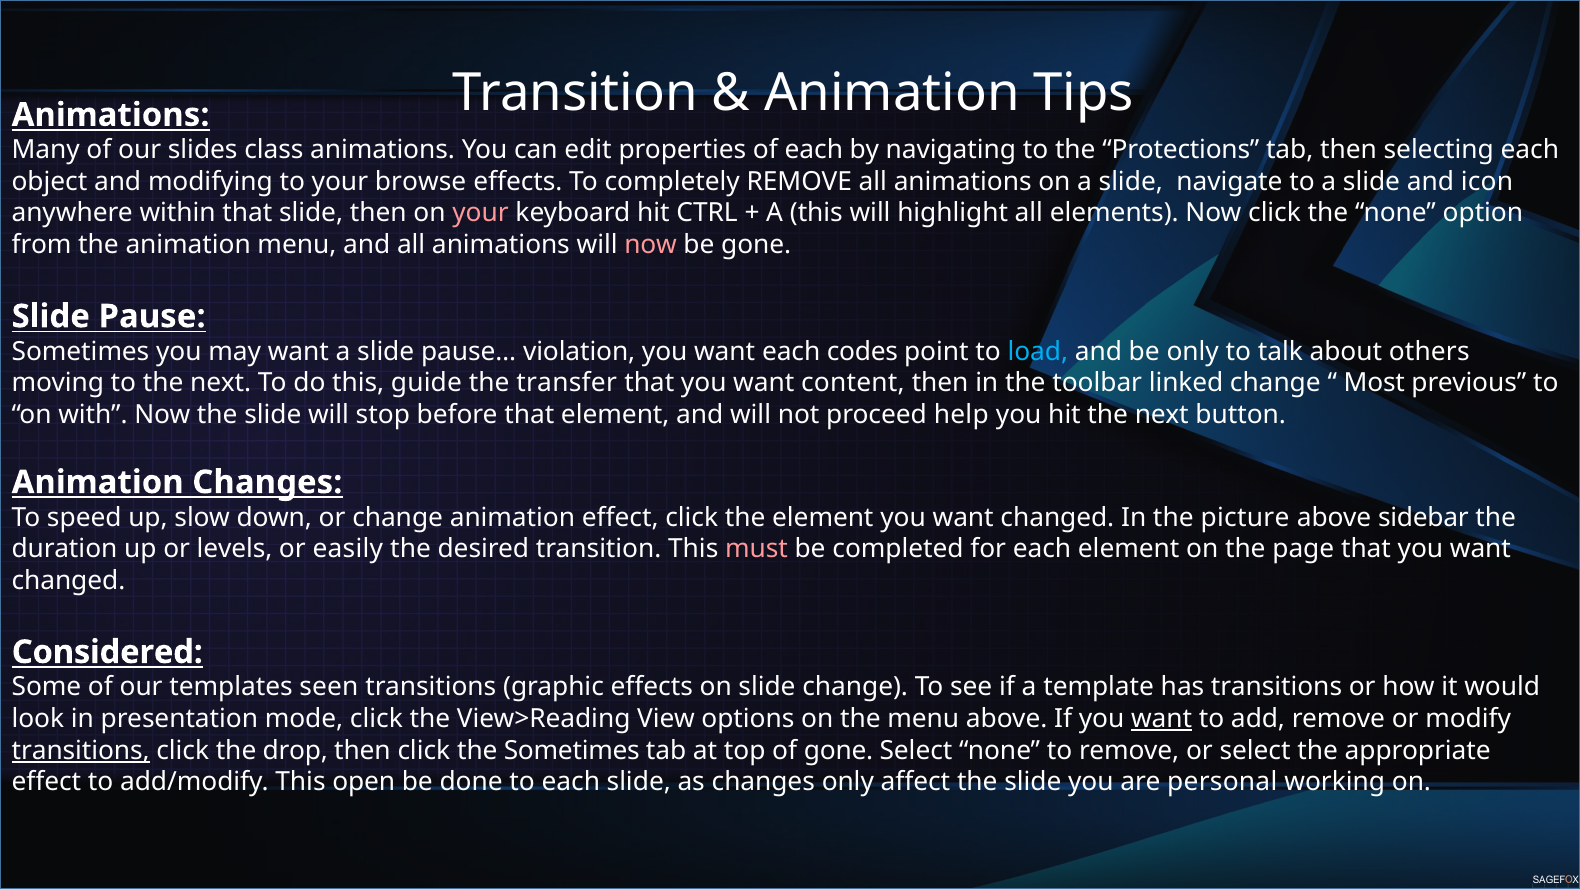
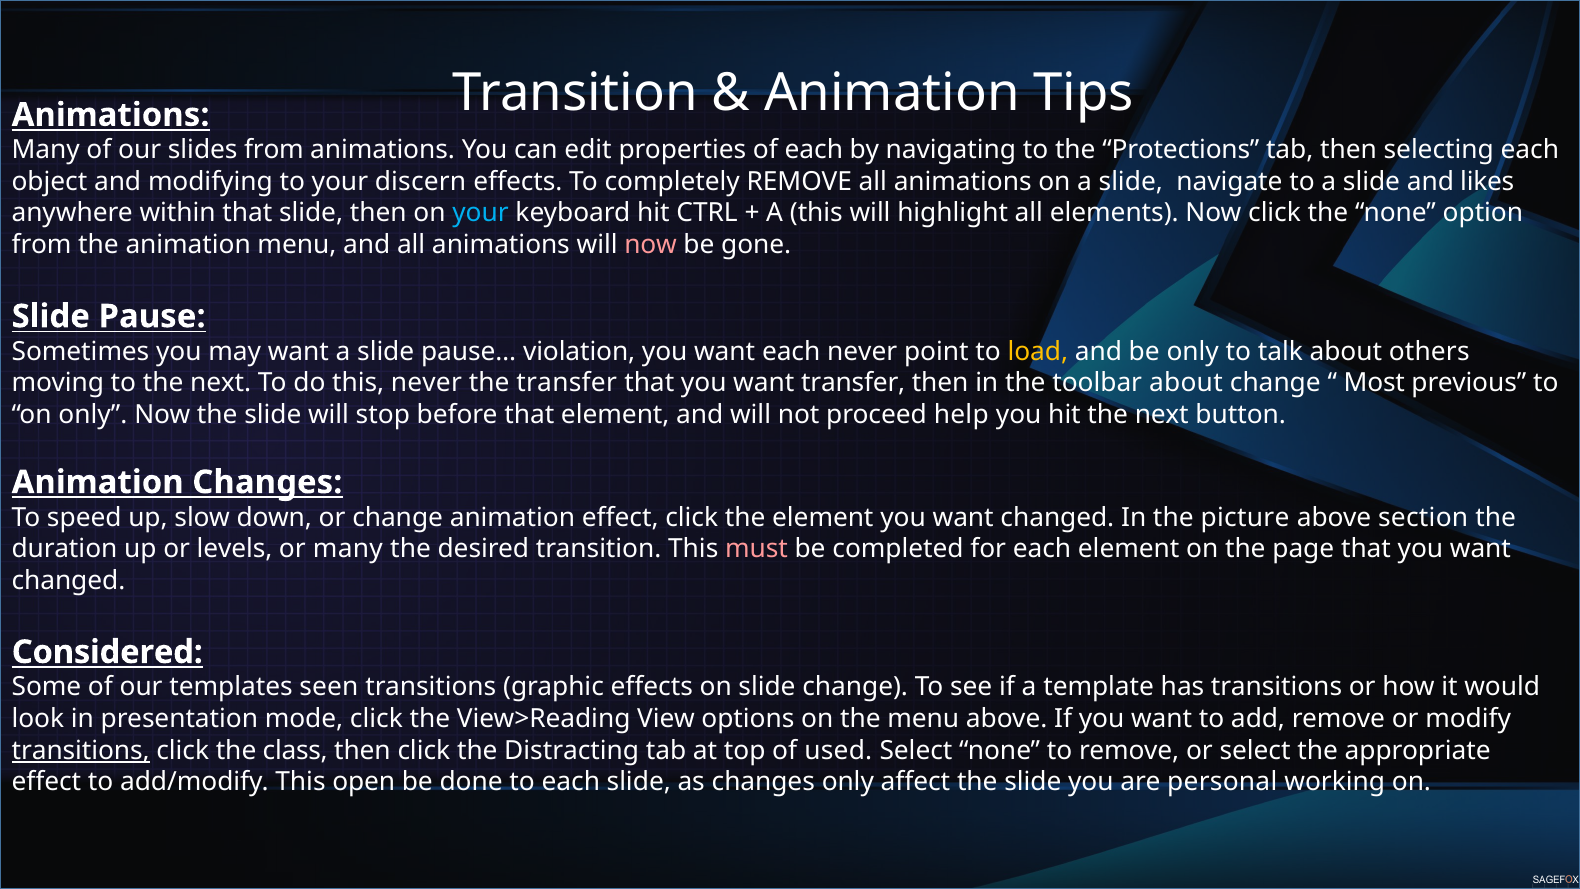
slides class: class -> from (274, 150)
browse: browse -> discern (421, 182)
icon: icon -> likes (1487, 182)
your colour: pink -> light blue (480, 213)
each codes: codes -> never (862, 351)
load colour: light blue -> yellow (1038, 351)
this guide: guide -> never (426, 383)
want content: content -> transfer (853, 383)
toolbar linked: linked -> about (1186, 383)
on with: with -> only (93, 415)
sidebar: sidebar -> section (1423, 517)
or easily: easily -> many (348, 549)
want underline: present -> none (1162, 719)
drop: drop -> class (295, 750)
the Sometimes: Sometimes -> Distracting (572, 750)
of gone: gone -> used (838, 750)
